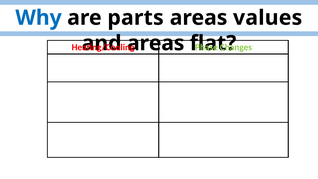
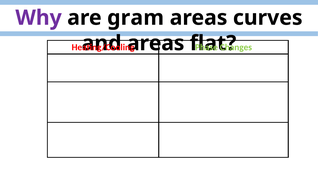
Why colour: blue -> purple (39, 18)
parts: parts -> gram (136, 18)
values: values -> curves (268, 18)
